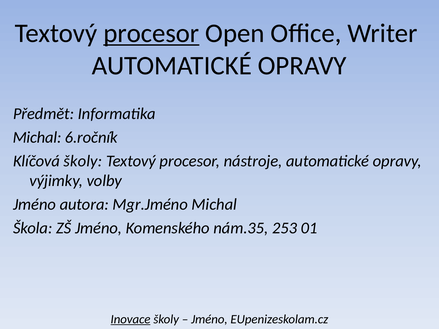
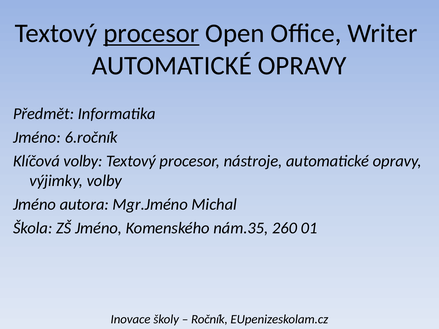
Michal: Michal -> Jméno (37, 137)
Klíčová školy: školy -> volby (83, 161)
253: 253 -> 260 (285, 228)
Inovace underline: present -> none (131, 319)
Jméno: Jméno -> Ročník (209, 319)
